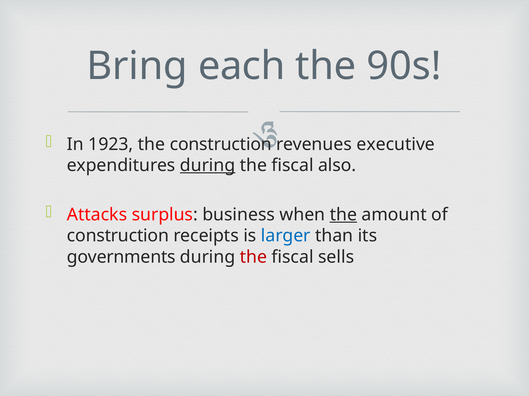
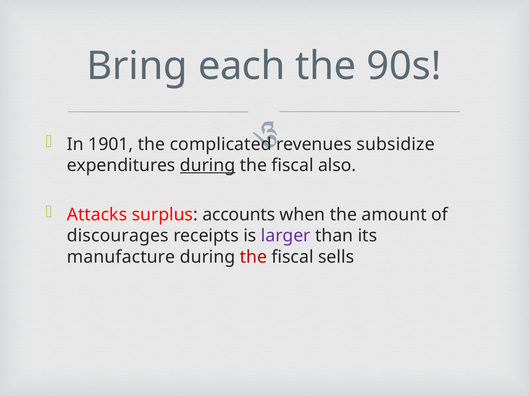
1923: 1923 -> 1901 (111, 145)
the construction: construction -> complicated (221, 145)
executive: executive -> subsidize (396, 145)
business: business -> accounts (239, 215)
the underline: present -> none (343, 215)
construction: construction -> discourages (118, 236)
larger colour: blue -> purple (286, 236)
governments: governments -> manufacture (121, 257)
